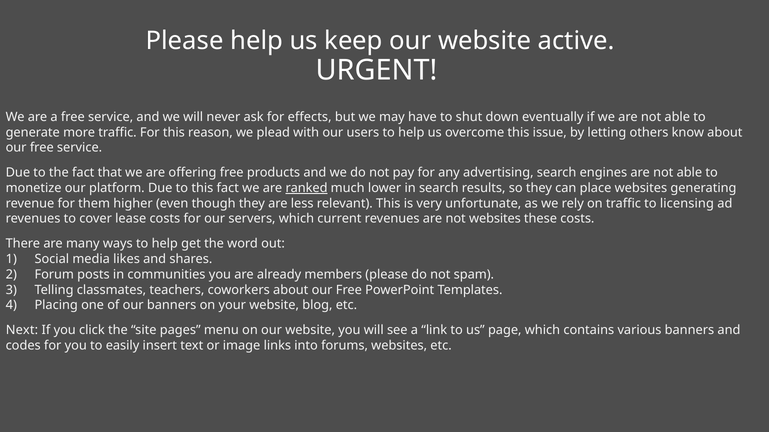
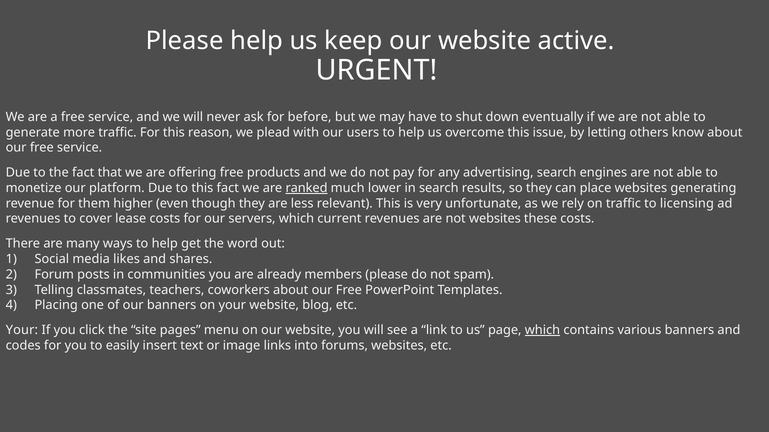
effects: effects -> before (310, 117)
Next: Next -> Your (22, 331)
which underline: none -> present (542, 331)
